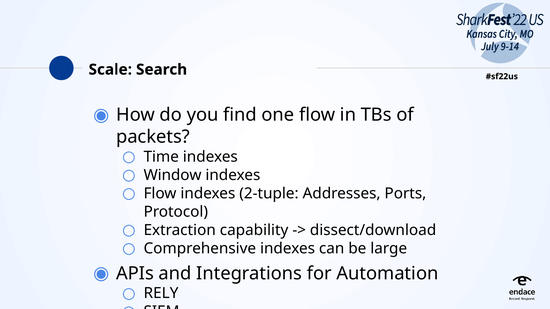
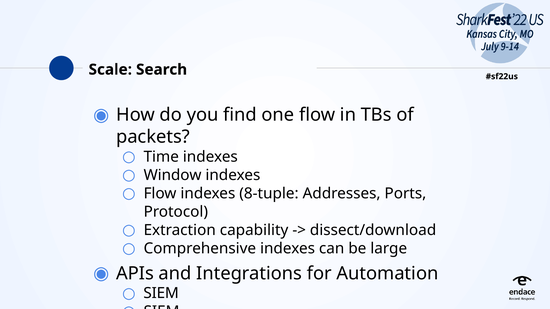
2-tuple: 2-tuple -> 8-tuple (269, 194)
RELY: RELY -> SIEM (161, 294)
